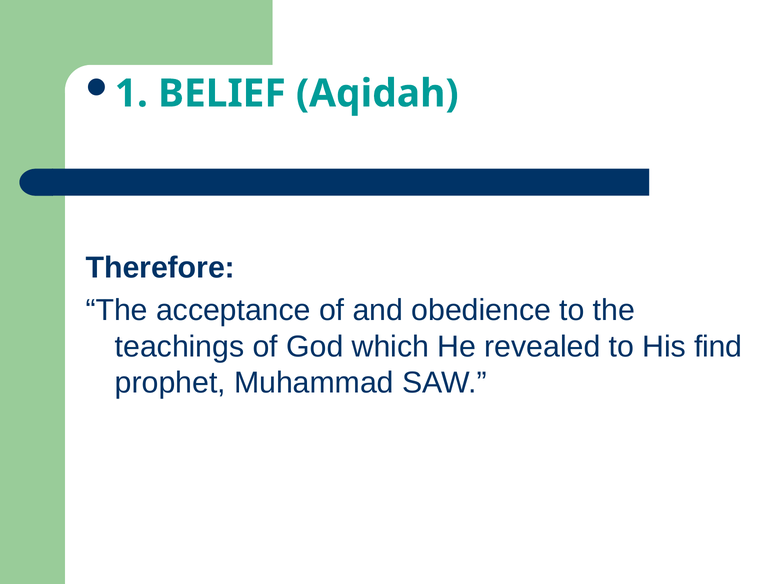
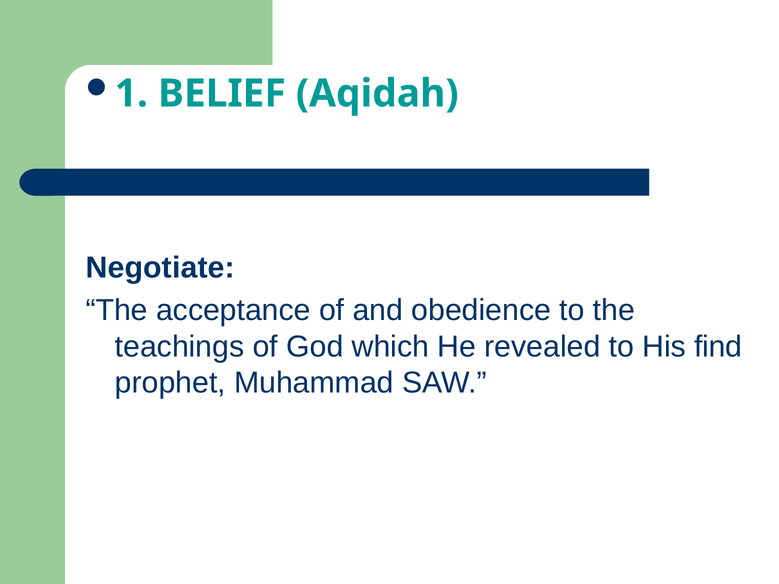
Therefore: Therefore -> Negotiate (160, 268)
